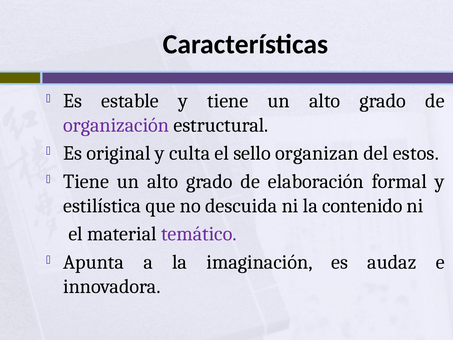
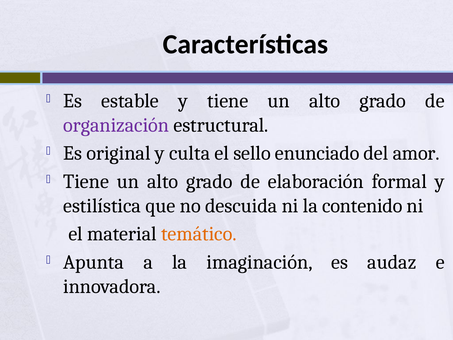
organizan: organizan -> enunciado (317, 153)
estos: estos -> amor (416, 153)
temático colour: purple -> orange (199, 234)
